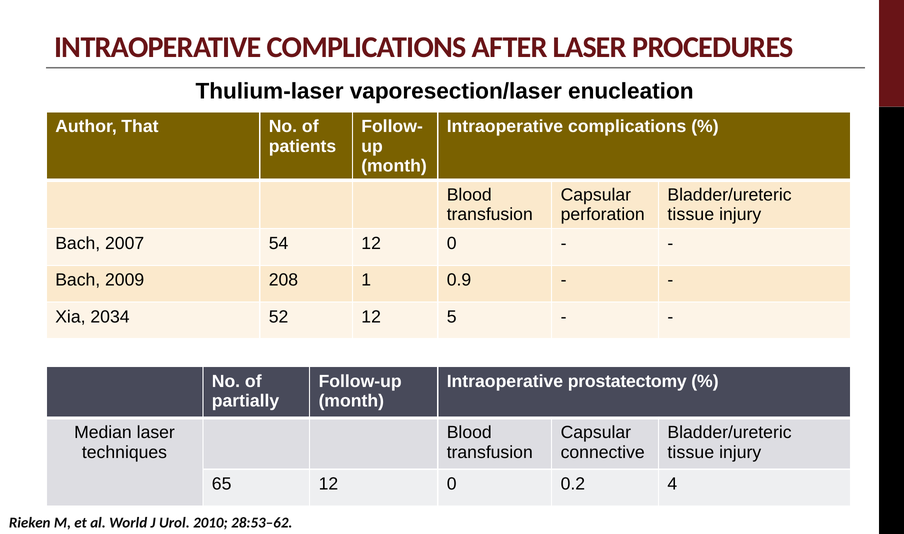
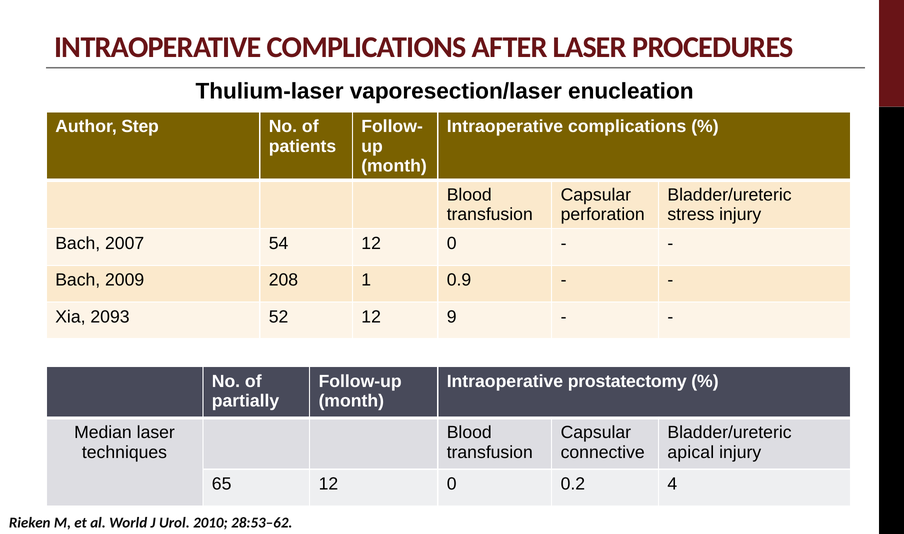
That: That -> Step (140, 126)
tissue: tissue -> stress (691, 215)
2034: 2034 -> 2093 (110, 317)
5: 5 -> 9 (452, 317)
tissue: tissue -> apical (691, 452)
